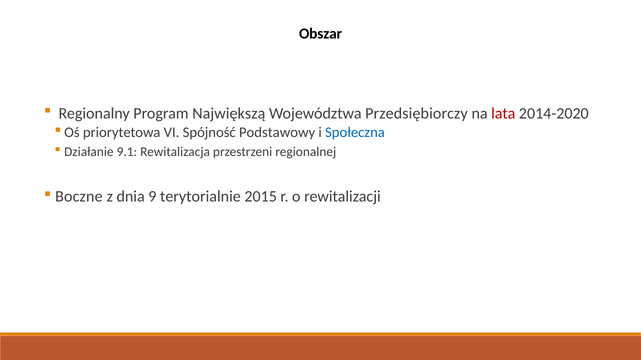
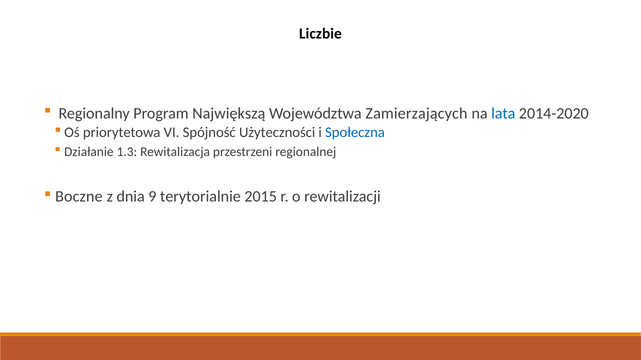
Obszar: Obszar -> Liczbie (320, 34)
Przedsiębiorczy: Przedsiębiorczy -> Zamierzających (416, 114)
lata colour: red -> blue (503, 114)
Podstawowy: Podstawowy -> Użyteczności (277, 133)
9.1: 9.1 -> 1.3 (127, 152)
